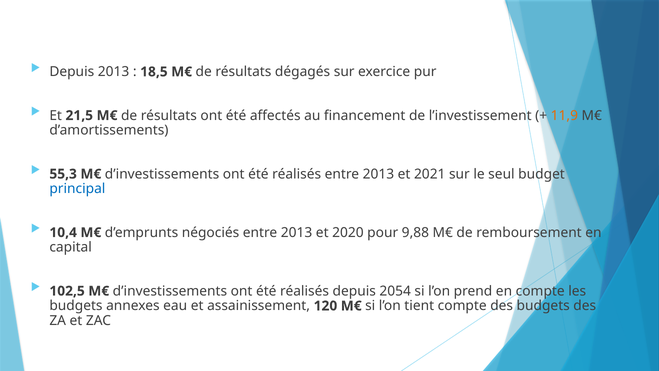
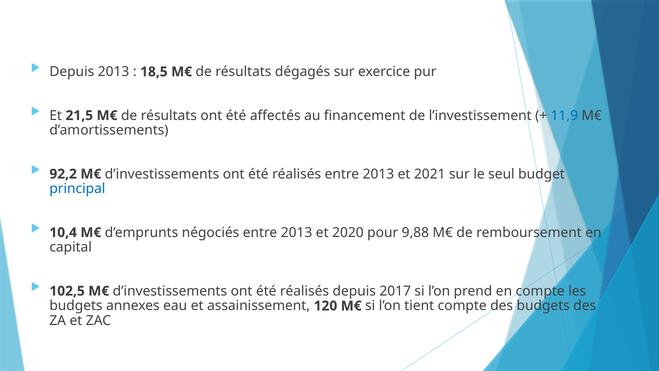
11,9 colour: orange -> blue (564, 115)
55,3: 55,3 -> 92,2 (63, 174)
2054: 2054 -> 2017 (395, 291)
